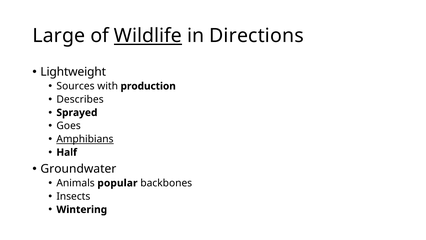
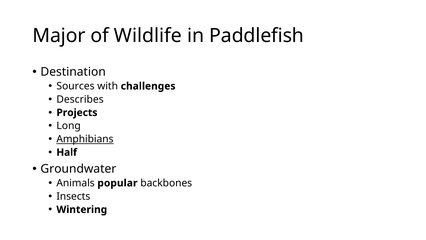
Large: Large -> Major (59, 36)
Wildlife underline: present -> none (148, 36)
Directions: Directions -> Paddlefish (257, 36)
Lightweight: Lightweight -> Destination (73, 72)
production: production -> challenges (148, 86)
Sprayed: Sprayed -> Projects (77, 112)
Goes: Goes -> Long (69, 126)
